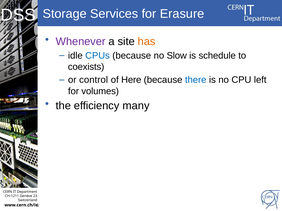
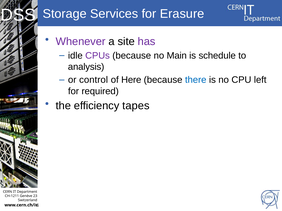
has colour: orange -> purple (147, 42)
CPUs colour: blue -> purple (98, 56)
Slow: Slow -> Main (177, 56)
coexists: coexists -> analysis (86, 67)
volumes: volumes -> required (100, 91)
many: many -> tapes (136, 106)
